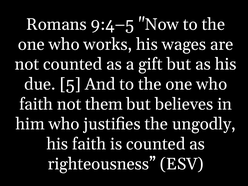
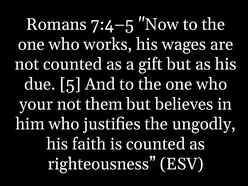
9:4–5: 9:4–5 -> 7:4–5 (112, 24)
faith: faith -> your (36, 104)
